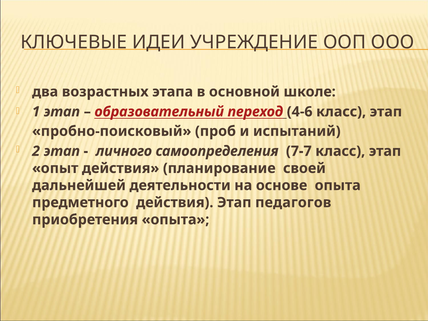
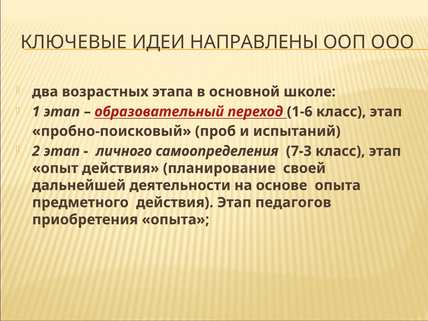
УЧРЕЖДЕНИЕ: УЧРЕЖДЕНИЕ -> НАПРАВЛЕНЫ (254, 42)
4-6: 4-6 -> 1-6 (300, 112)
7-7: 7-7 -> 7-3 (299, 151)
